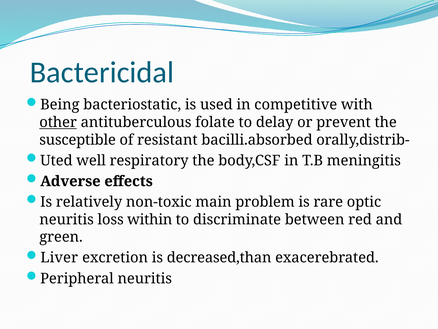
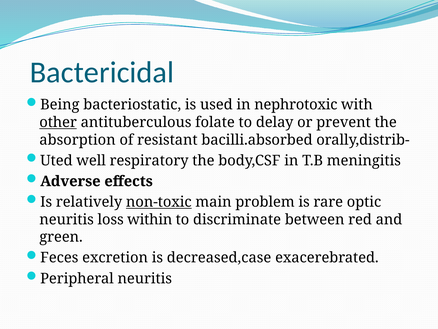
competitive: competitive -> nephrotoxic (296, 105)
susceptible: susceptible -> absorption (78, 140)
non-toxic underline: none -> present (159, 202)
Liver: Liver -> Feces (59, 257)
decreased,than: decreased,than -> decreased,case (219, 257)
